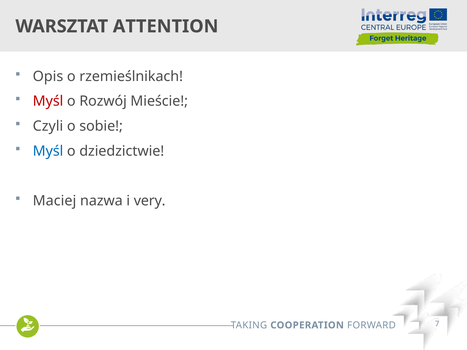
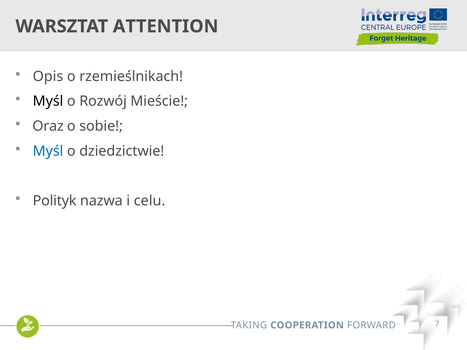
Myśl colour: red -> black (48, 101)
Czyli: Czyli -> Oraz (48, 126)
Maciej: Maciej -> Polityk (55, 201)
very: very -> celu (150, 201)
